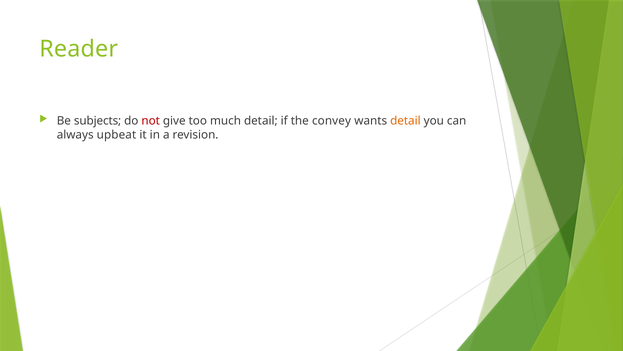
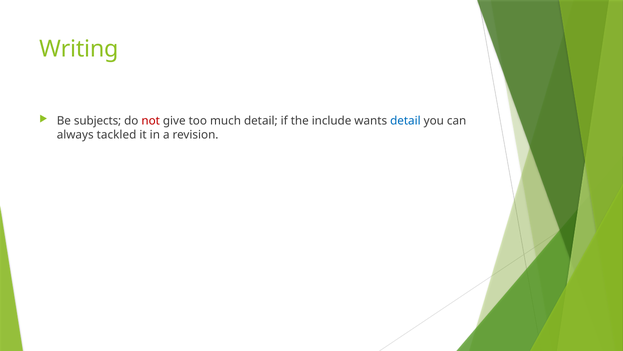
Reader: Reader -> Writing (79, 49)
convey: convey -> include (332, 121)
detail colour: orange -> blue (405, 121)
upbeat: upbeat -> tackled (117, 135)
